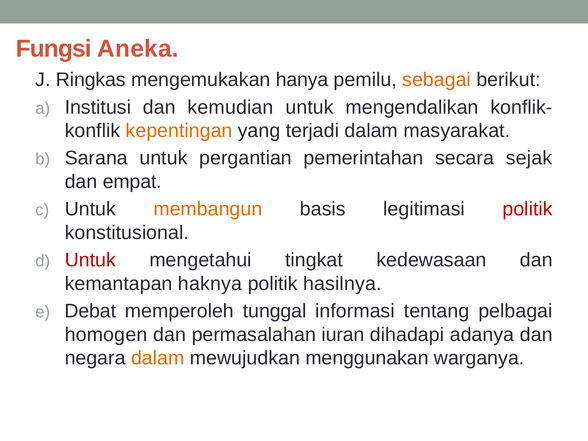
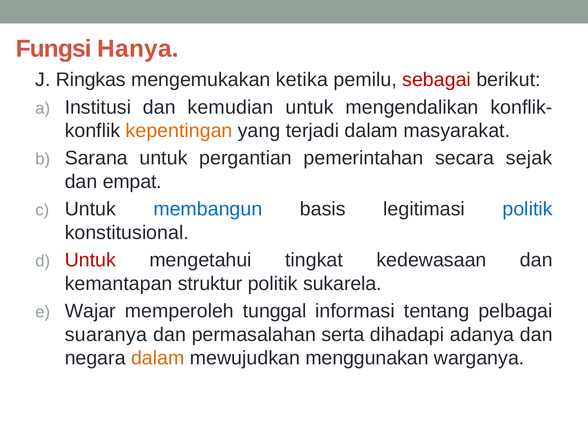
Aneka: Aneka -> Hanya (138, 49)
hanya: hanya -> ketika (302, 80)
sebagai colour: orange -> red (437, 80)
membangun colour: orange -> blue (208, 209)
politik colour: red -> blue (528, 209)
haknya: haknya -> struktur (210, 284)
hasilnya: hasilnya -> sukarela (342, 284)
Debat: Debat -> Wajar (90, 311)
homogen: homogen -> suaranya (106, 335)
iuran: iuran -> serta (343, 335)
